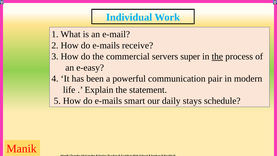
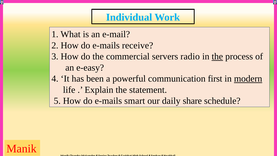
super: super -> radio (190, 56)
pair: pair -> first (215, 79)
modern underline: none -> present (248, 79)
stays: stays -> share (192, 101)
